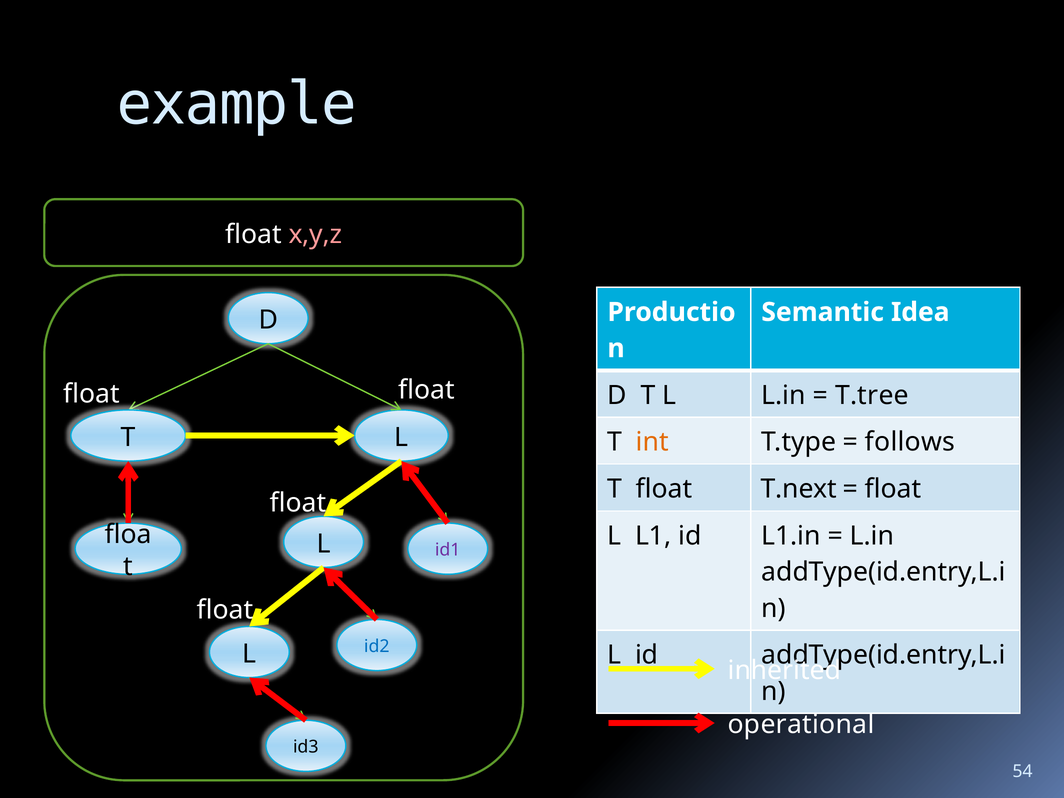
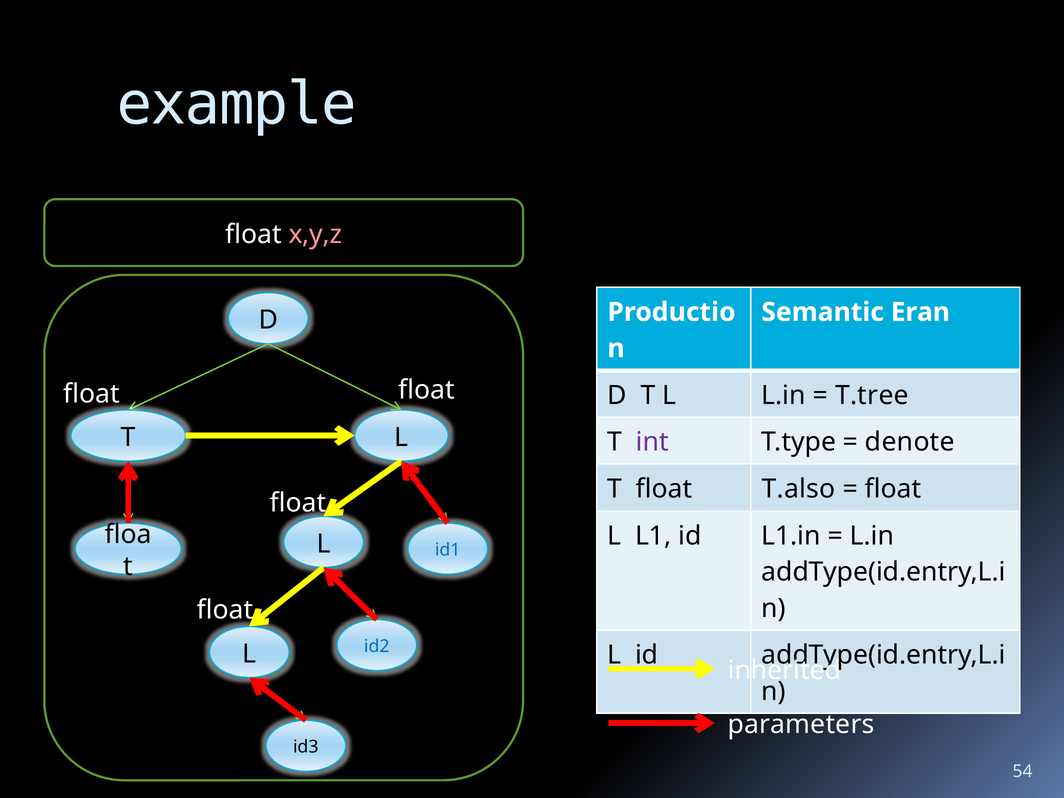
Idea: Idea -> Eran (920, 312)
int colour: orange -> purple (652, 442)
follows: follows -> denote (910, 442)
T.next: T.next -> T.also (799, 489)
id1 colour: purple -> blue (448, 550)
operational: operational -> parameters (801, 725)
